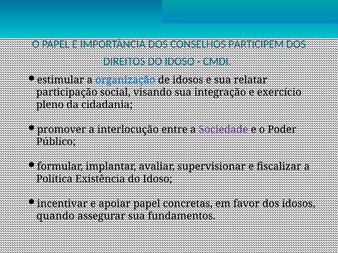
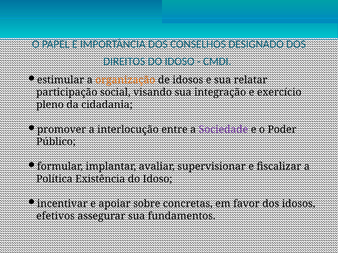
PARTICIPEM: PARTICIPEM -> DESIGNADO (256, 44)
organização colour: blue -> orange (125, 80)
apoiar papel: papel -> sobre (147, 204)
quando: quando -> efetivos (55, 216)
